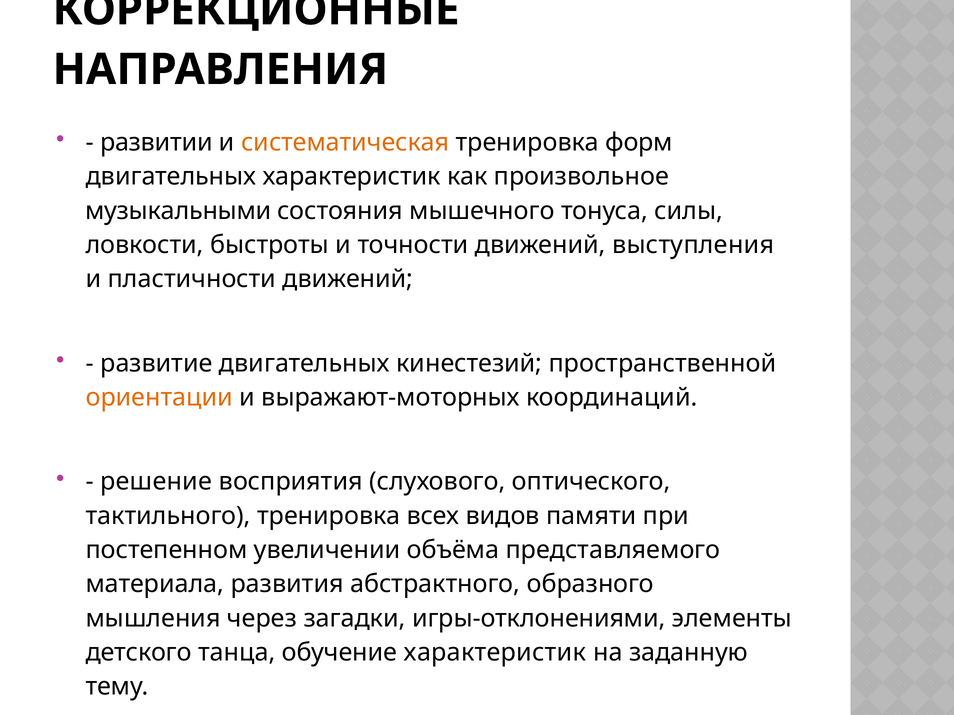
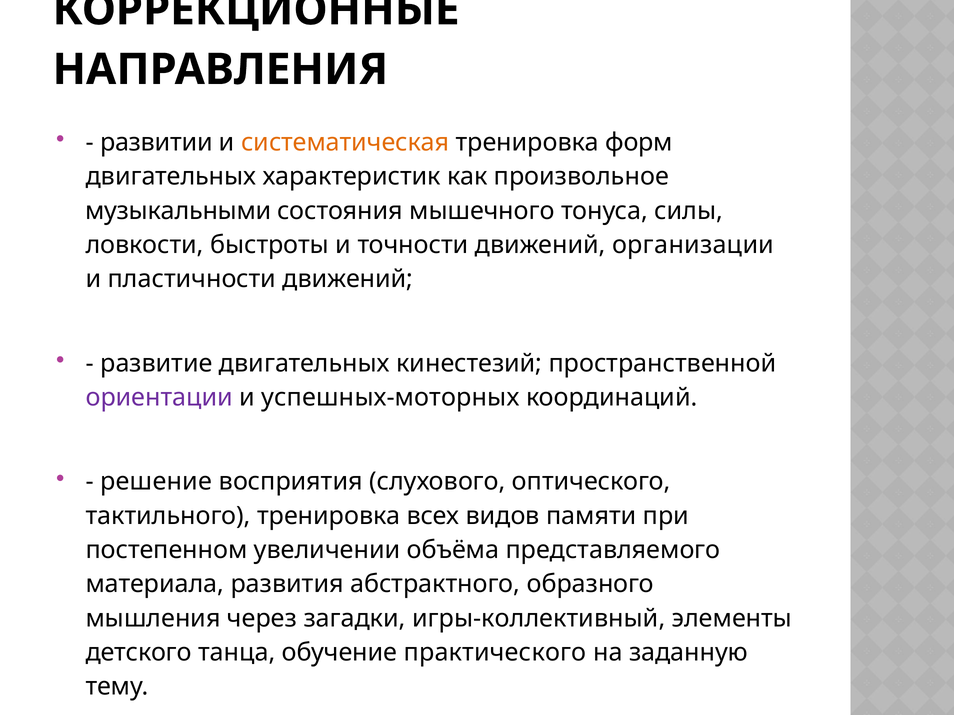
выступления: выступления -> организации (693, 245)
ориентации colour: orange -> purple (159, 398)
выражают-моторных: выражают-моторных -> успешных-моторных (390, 398)
игры-отклонениями: игры-отклонениями -> игры-коллективный (539, 619)
обучение характеристик: характеристик -> практического (495, 653)
